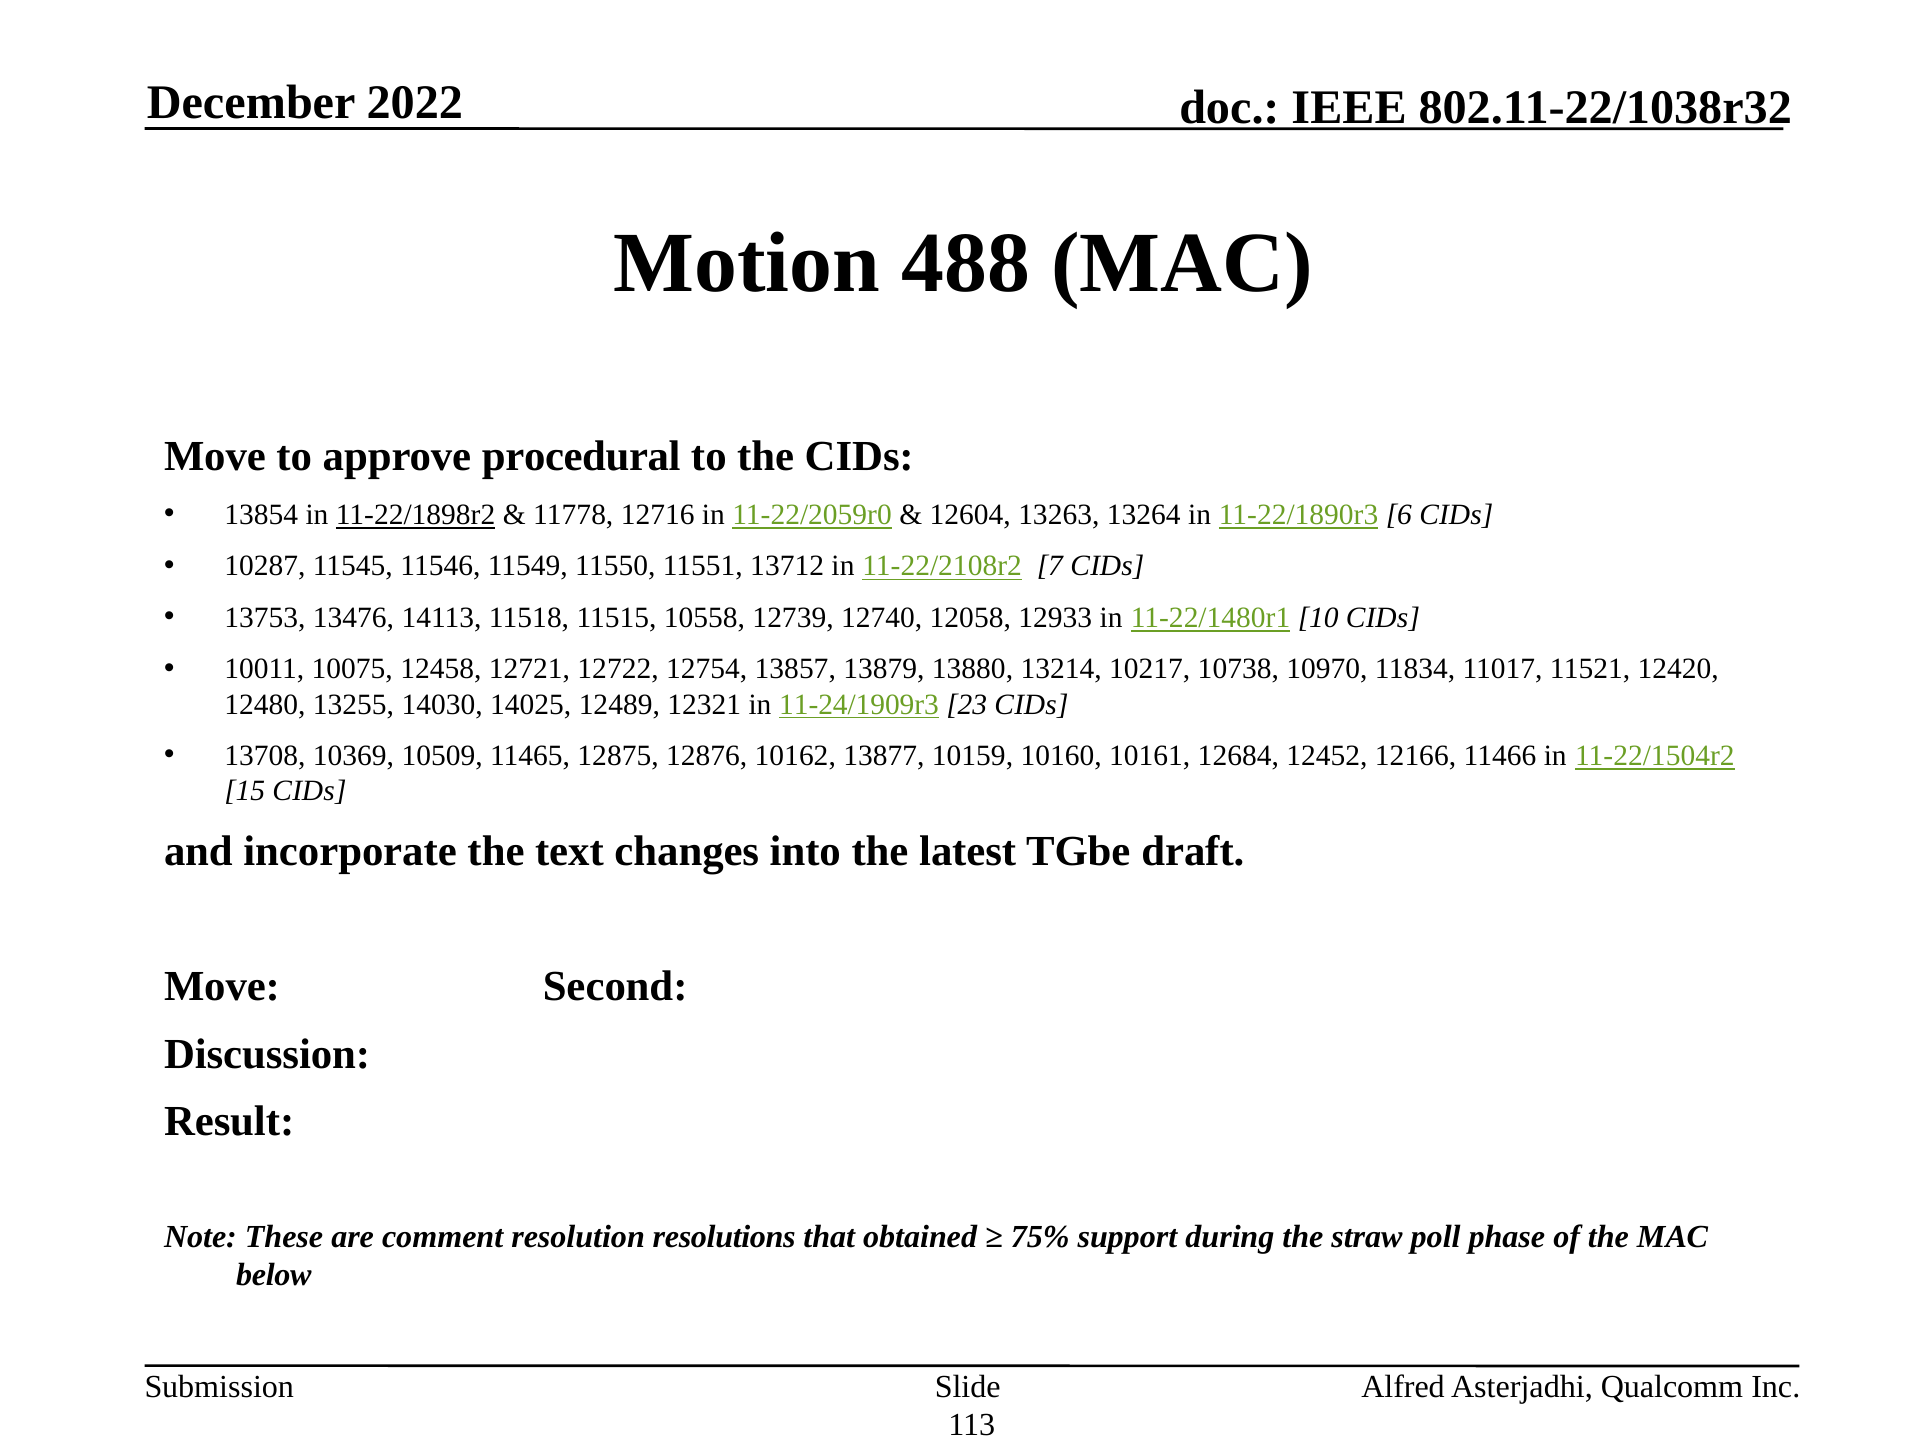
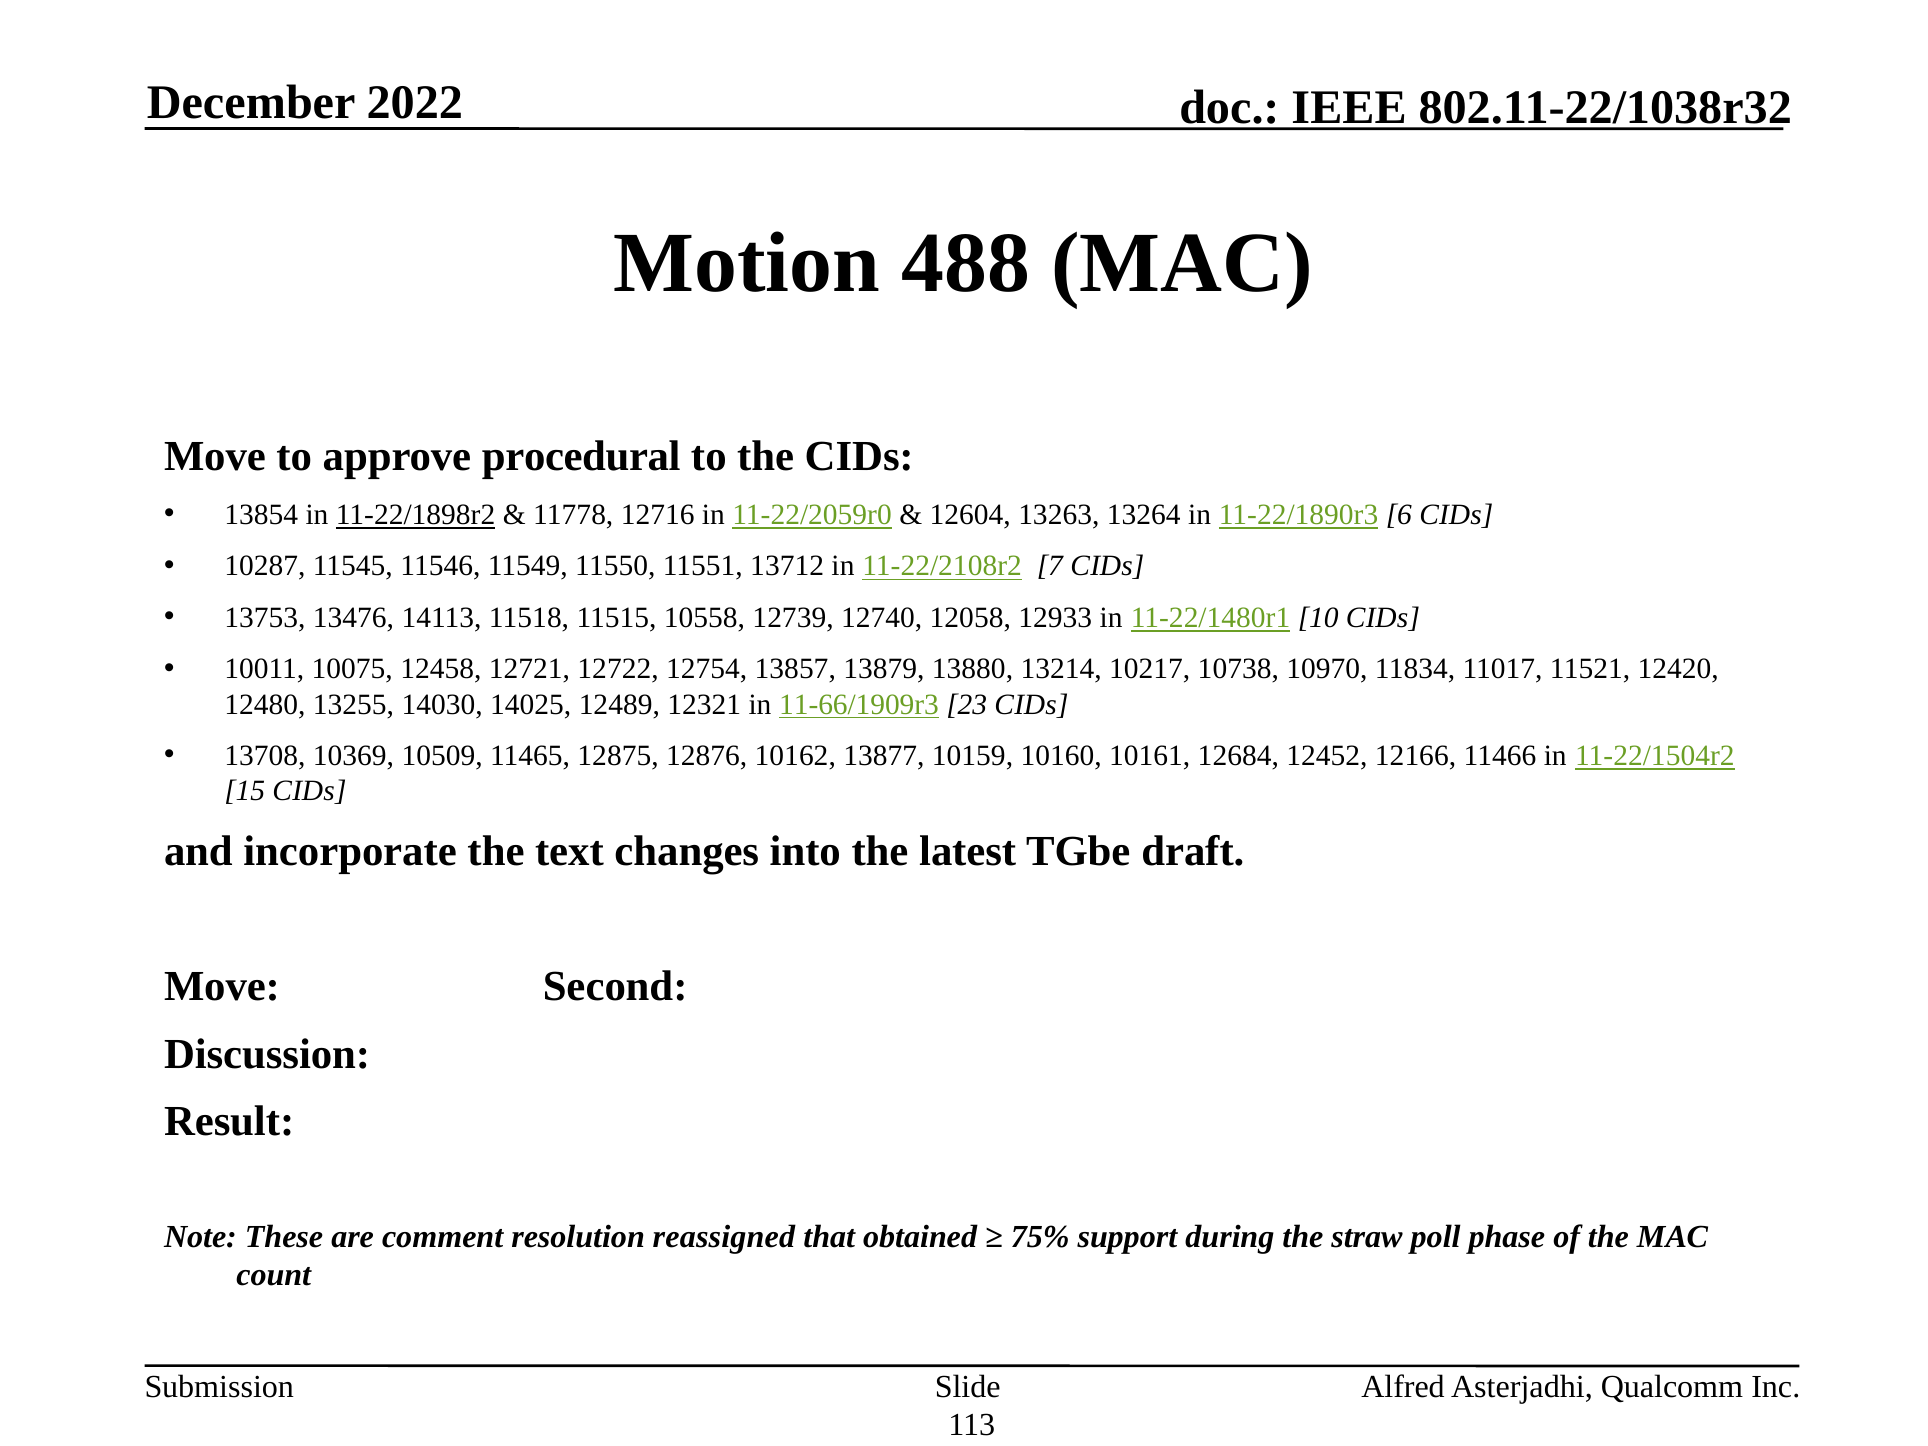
11-24/1909r3: 11-24/1909r3 -> 11-66/1909r3 (859, 704)
resolutions: resolutions -> reassigned (724, 1237)
below: below -> count (274, 1275)
